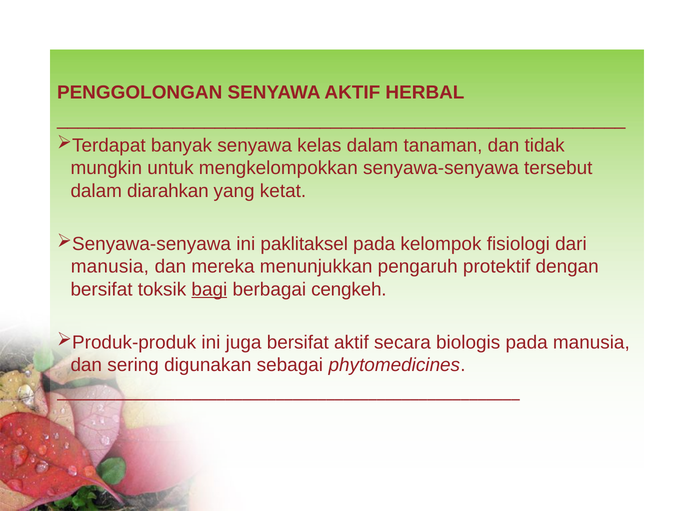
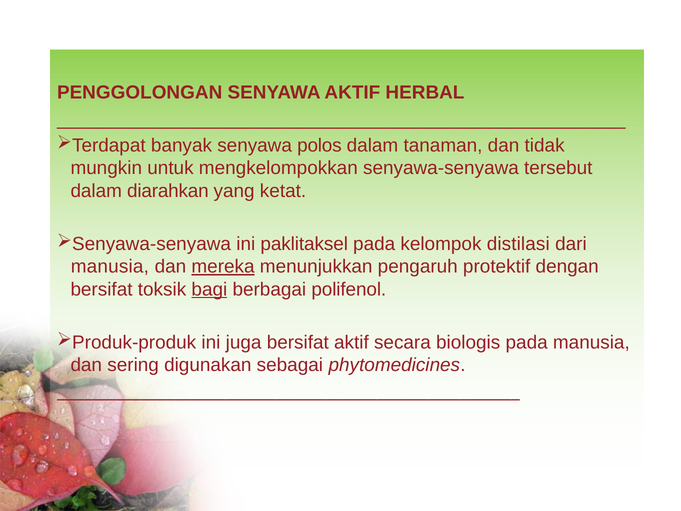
kelas: kelas -> polos (319, 145)
fisiologi: fisiologi -> distilasi (518, 244)
mereka underline: none -> present (223, 266)
cengkeh: cengkeh -> polifenol (349, 289)
